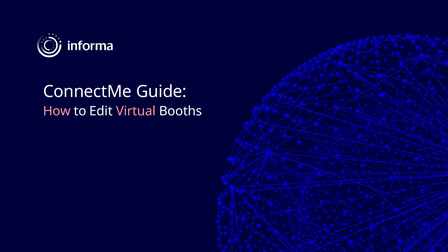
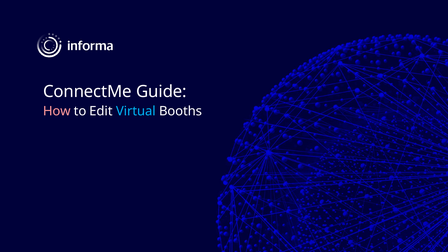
Virtual colour: pink -> light blue (136, 111)
